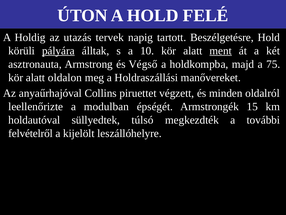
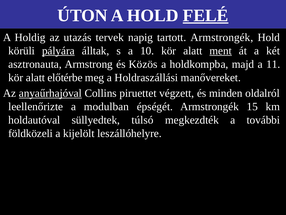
FELÉ underline: none -> present (206, 15)
tartott Beszélgetésre: Beszélgetésre -> Armstrongék (222, 37)
Végső: Végső -> Közös (143, 64)
75: 75 -> 11 (273, 64)
oldalon: oldalon -> előtérbe (65, 77)
anyaűrhajóval underline: none -> present (50, 93)
felvételről: felvételről -> földközeli (31, 133)
